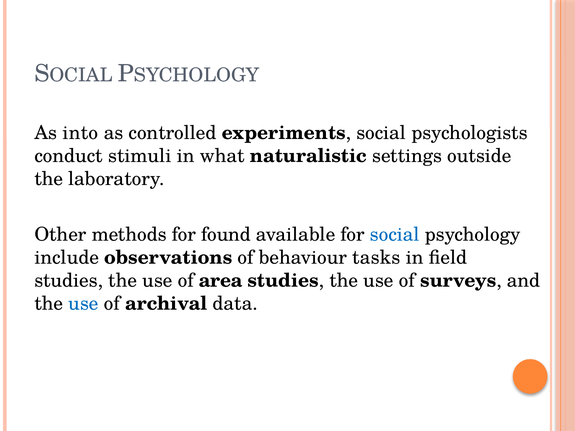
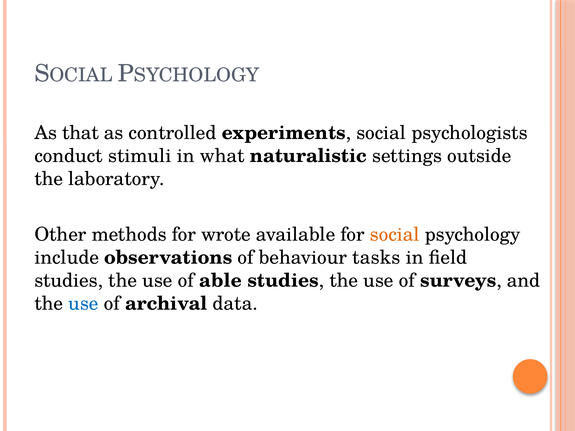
into: into -> that (80, 133)
found: found -> wrote (226, 235)
social colour: blue -> orange (395, 235)
area: area -> able (221, 281)
